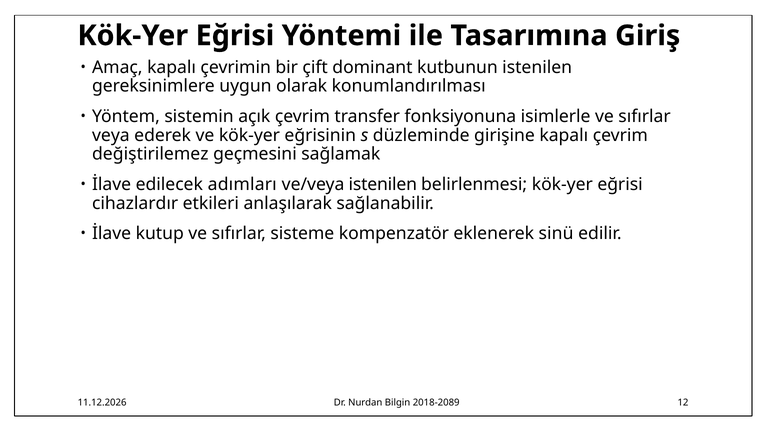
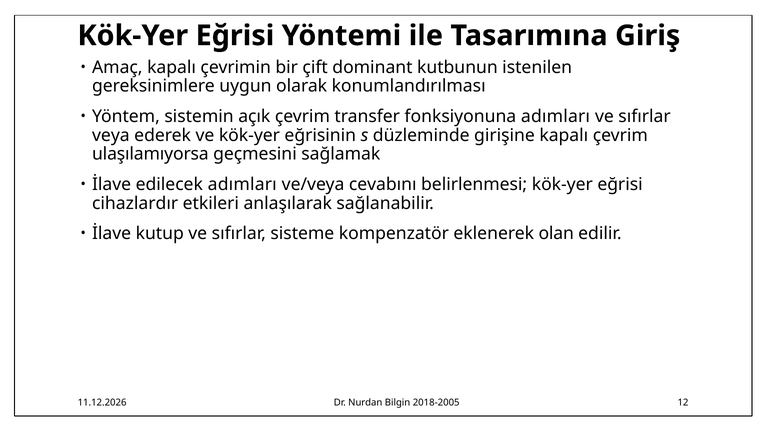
fonksiyonuna isimlerle: isimlerle -> adımları (555, 116)
değiştirilemez: değiştirilemez -> ulaşılamıyorsa (150, 154)
ve/veya istenilen: istenilen -> cevabını (383, 184)
sinü: sinü -> olan (556, 234)
2018-2089: 2018-2089 -> 2018-2005 (436, 403)
